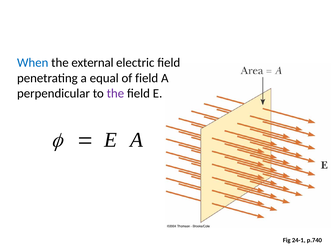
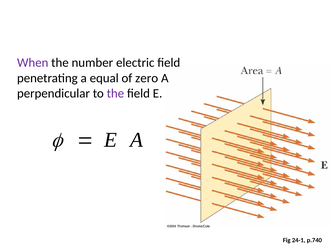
When colour: blue -> purple (33, 63)
external: external -> number (92, 63)
of field: field -> zero (147, 78)
